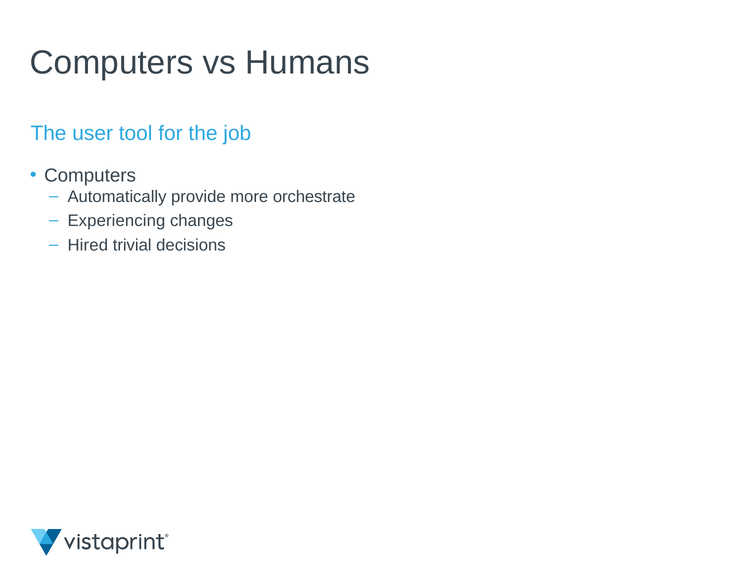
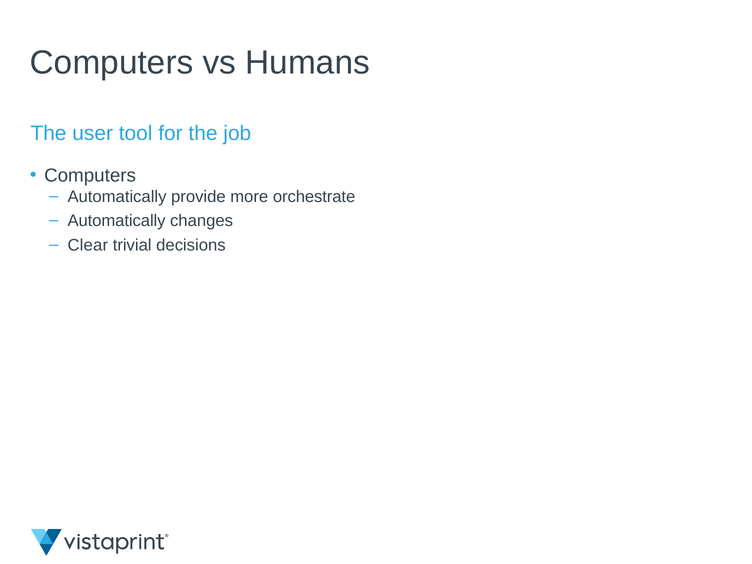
Experiencing: Experiencing -> Automatically (117, 221)
Hired: Hired -> Clear (88, 245)
